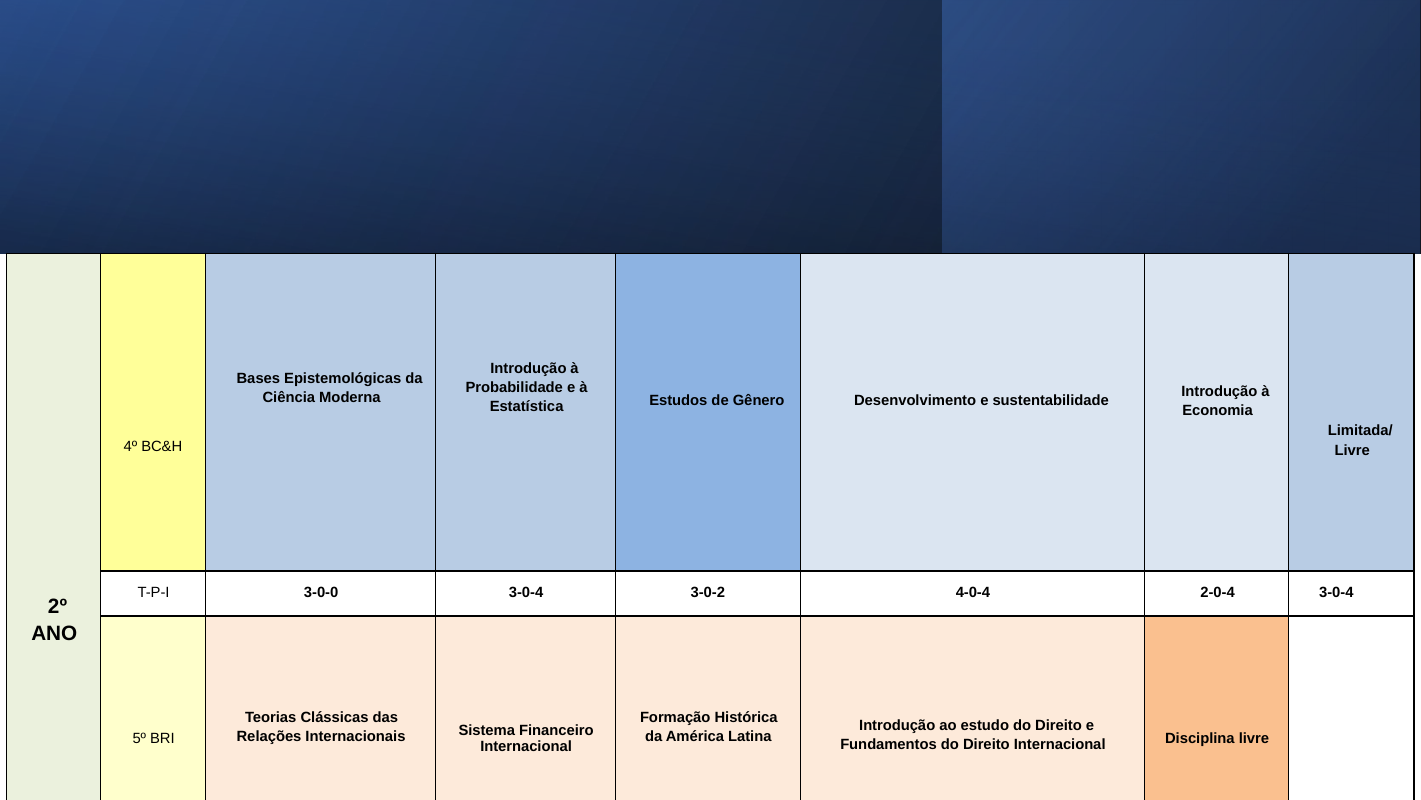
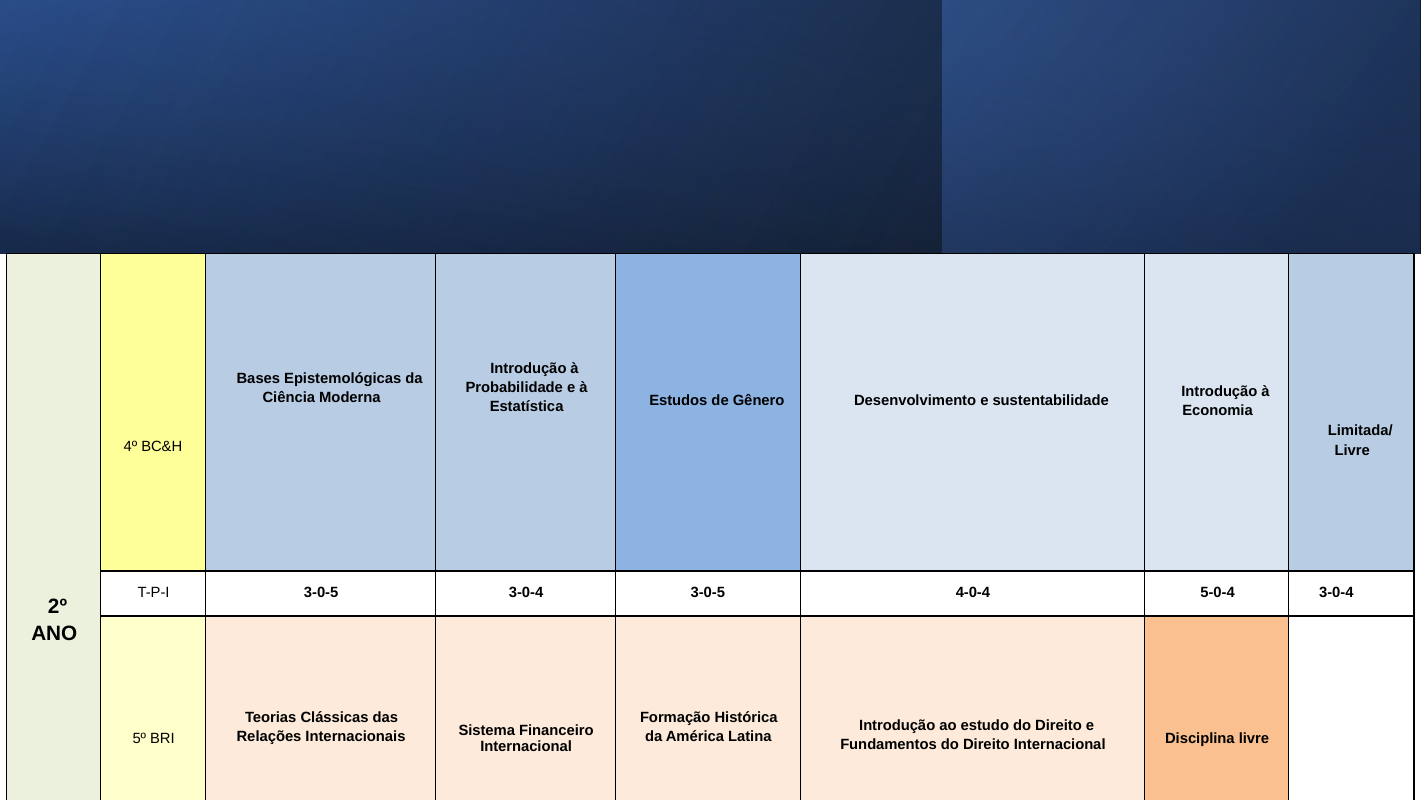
T-P-I 3-0-0: 3-0-0 -> 3-0-5 (321, 592)
3-0-4 3-0-2: 3-0-2 -> 3-0-5 (708, 592)
2-0-4: 2-0-4 -> 5-0-4 (1218, 592)
